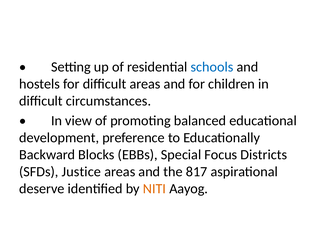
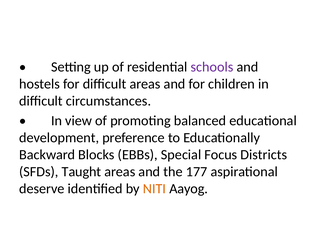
schools colour: blue -> purple (212, 67)
Justice: Justice -> Taught (81, 172)
817: 817 -> 177 (197, 172)
